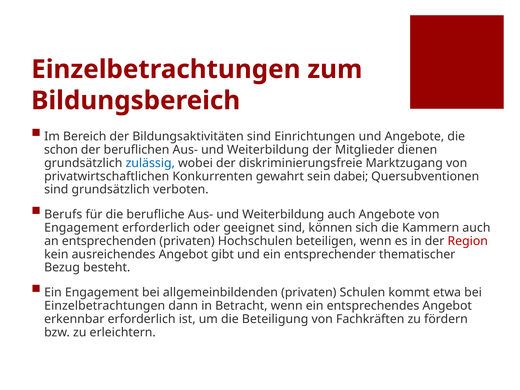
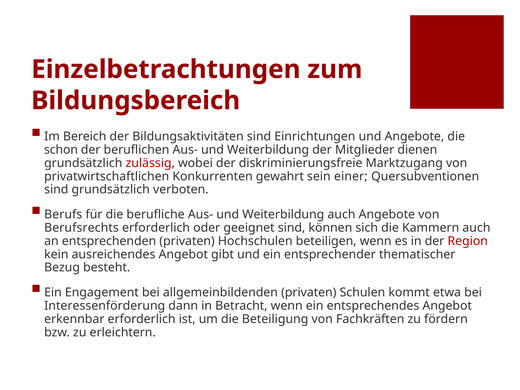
zulässig colour: blue -> red (150, 163)
dabei: dabei -> einer (351, 176)
Engagement: Engagement -> Berufsrechts (82, 228)
Einzelbetrachtungen: Einzelbetrachtungen -> Interessenförderung (105, 306)
